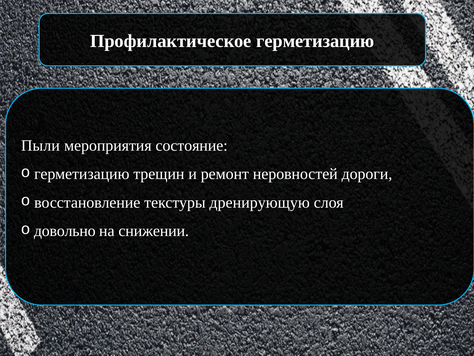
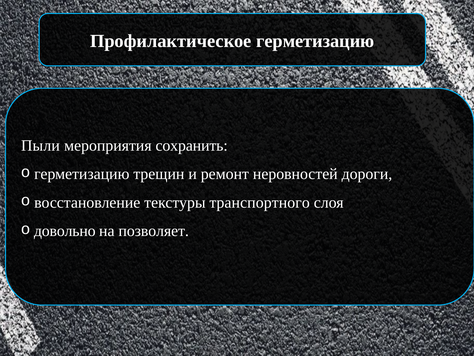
состояние: состояние -> сохранить (192, 145)
дренирующую: дренирующую -> транспортного (260, 202)
снижении: снижении -> позволяет (154, 231)
